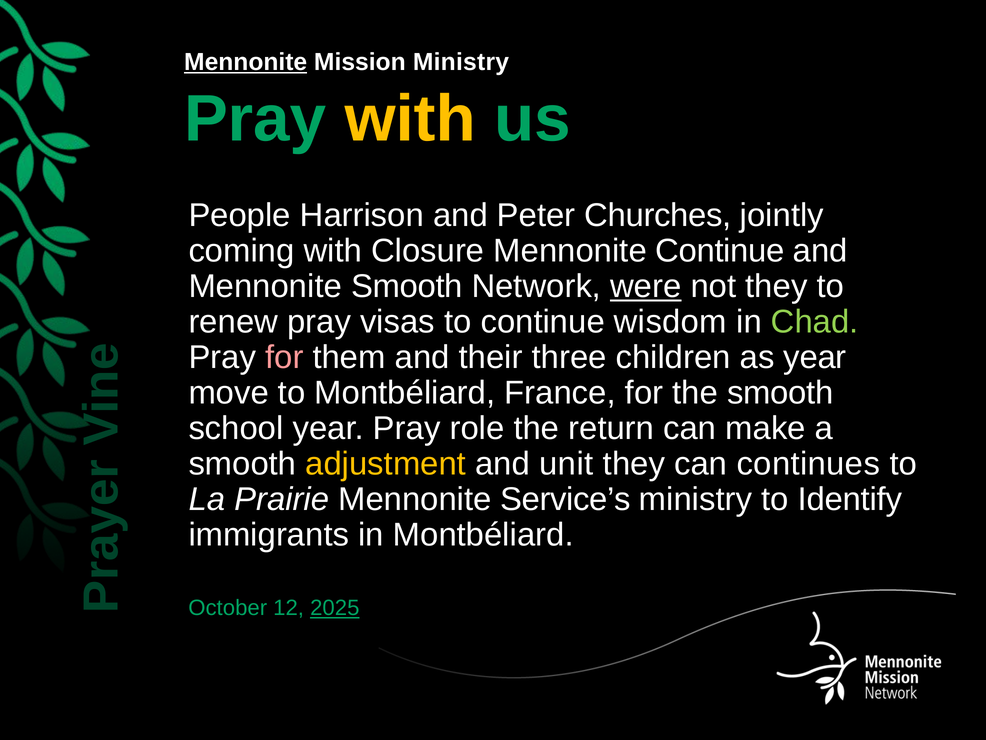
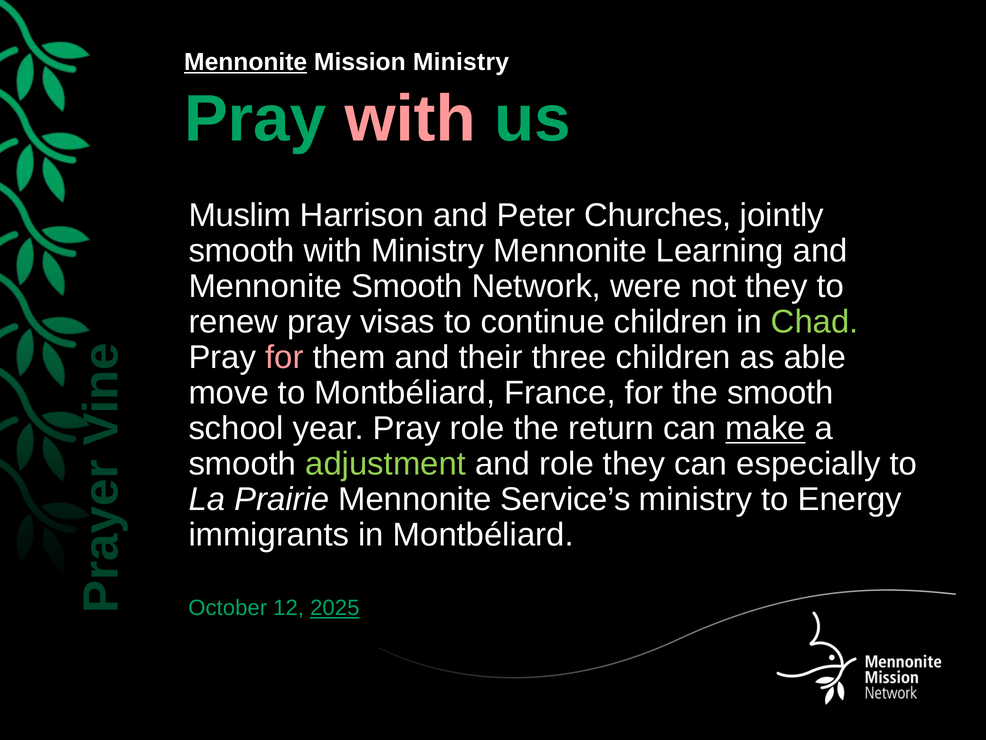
with colour: yellow -> pink (410, 119)
People: People -> Muslim (240, 215)
coming: coming -> smooth (242, 251)
with Closure: Closure -> Ministry (428, 251)
Mennonite Continue: Continue -> Learning (720, 251)
were underline: present -> none (646, 286)
continue wisdom: wisdom -> children (671, 322)
as year: year -> able (815, 357)
make underline: none -> present (766, 428)
adjustment colour: yellow -> light green (386, 464)
and unit: unit -> role (566, 464)
continues: continues -> especially (808, 464)
Identify: Identify -> Energy (850, 499)
